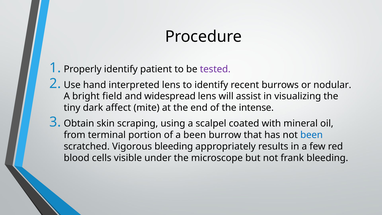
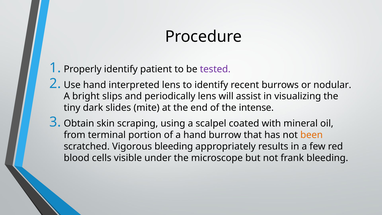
field: field -> slips (112, 96)
widespread: widespread -> periodically (170, 96)
affect: affect -> slides (118, 108)
a been: been -> hand (195, 135)
been colour: blue -> orange (312, 135)
